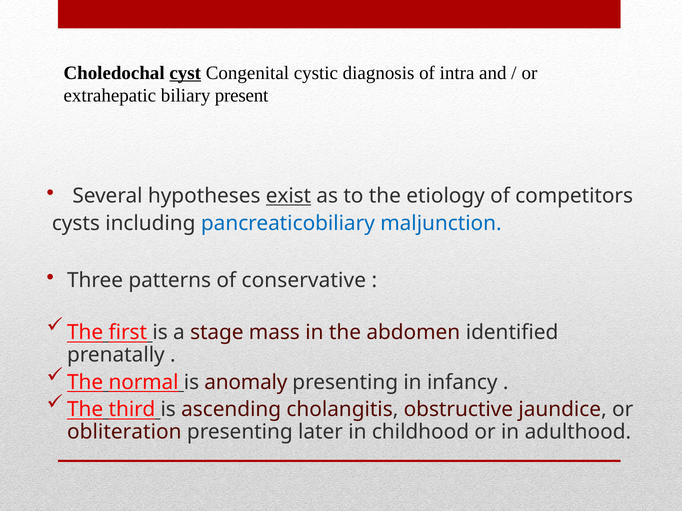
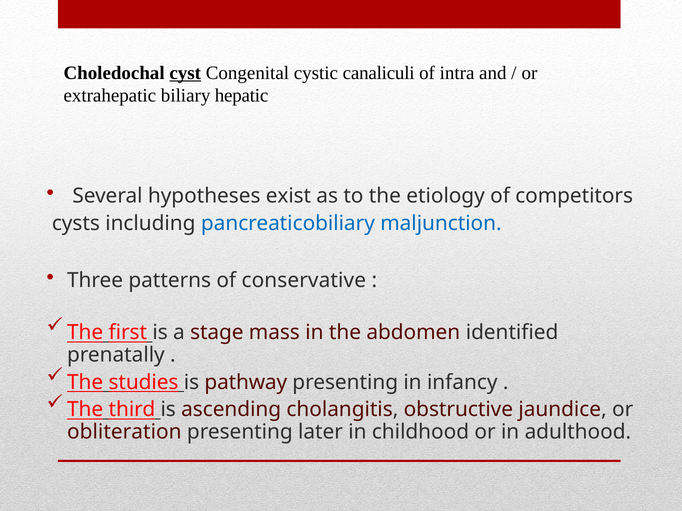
diagnosis: diagnosis -> canaliculi (379, 73)
present: present -> hepatic (242, 96)
exist underline: present -> none (288, 196)
normal: normal -> studies (144, 383)
anomaly: anomaly -> pathway (246, 383)
